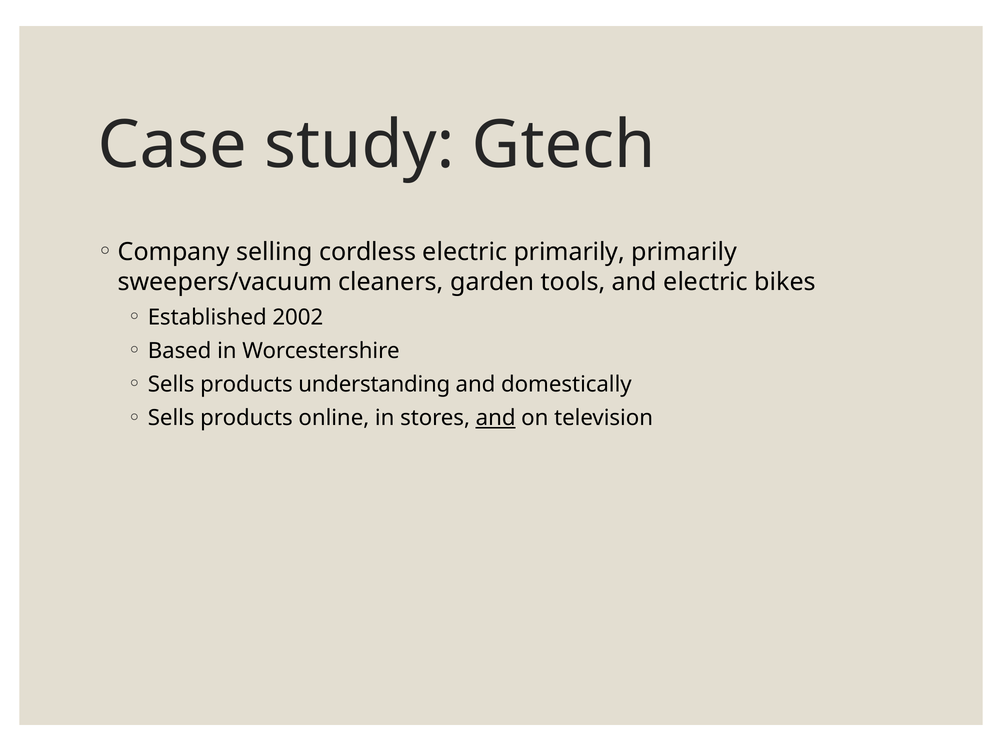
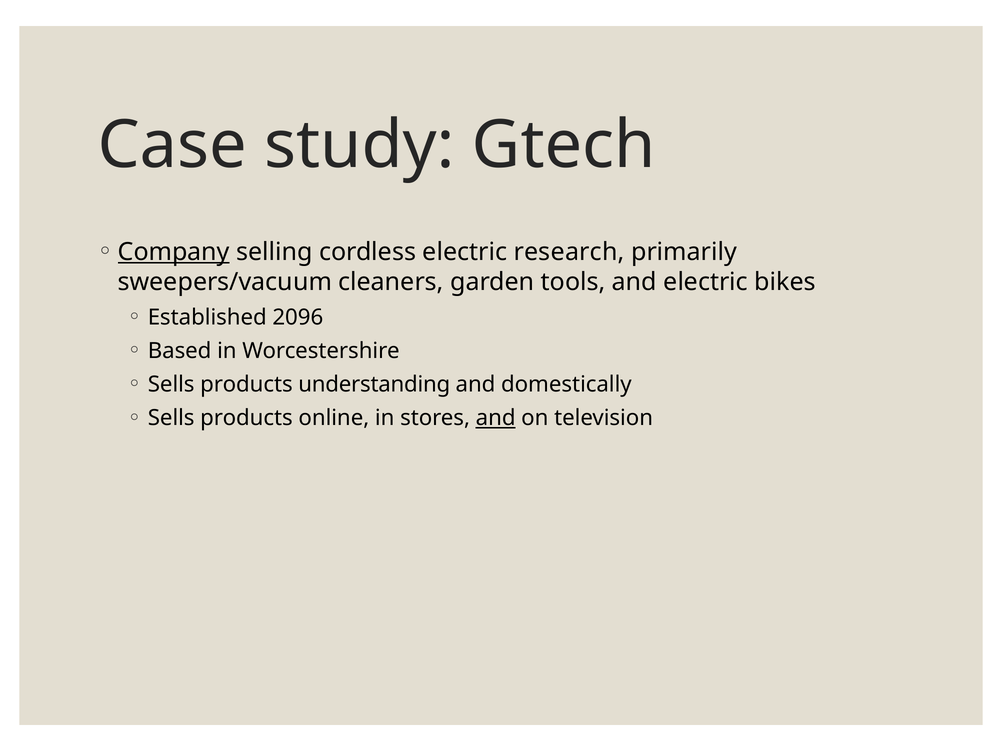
Company underline: none -> present (174, 252)
electric primarily: primarily -> research (569, 252)
2002: 2002 -> 2096 (298, 317)
